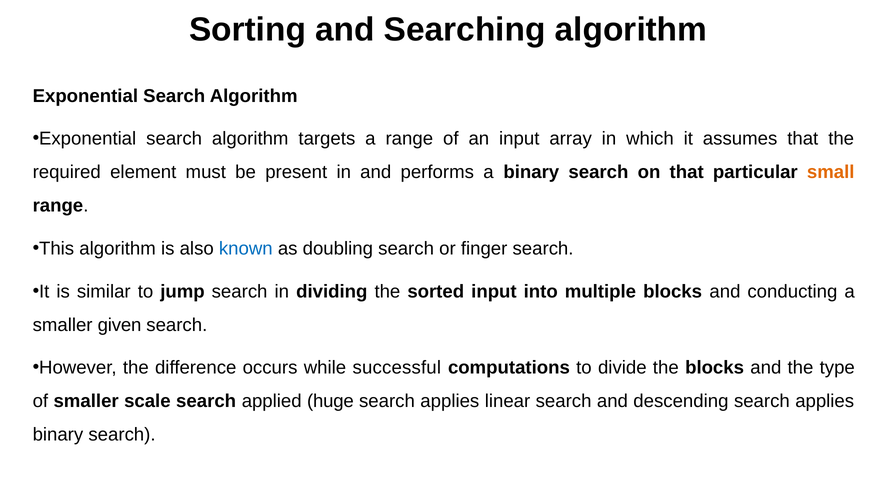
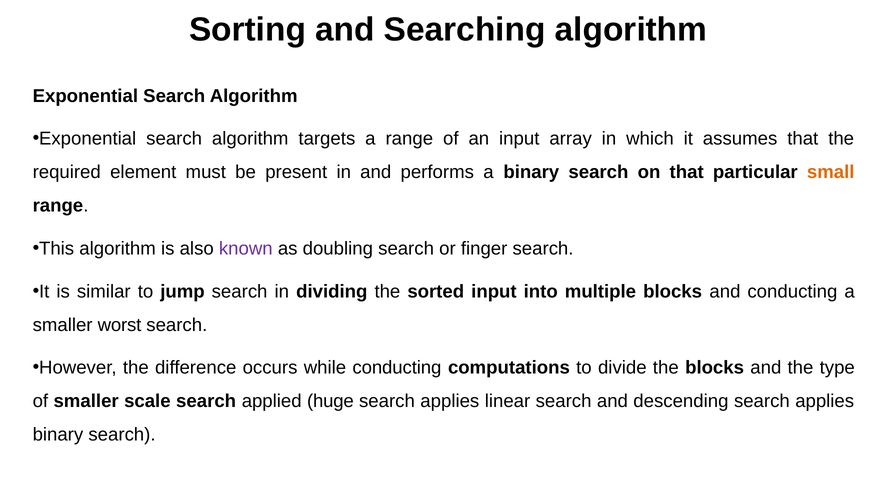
known colour: blue -> purple (246, 249)
given: given -> worst (120, 325)
while successful: successful -> conducting (397, 368)
